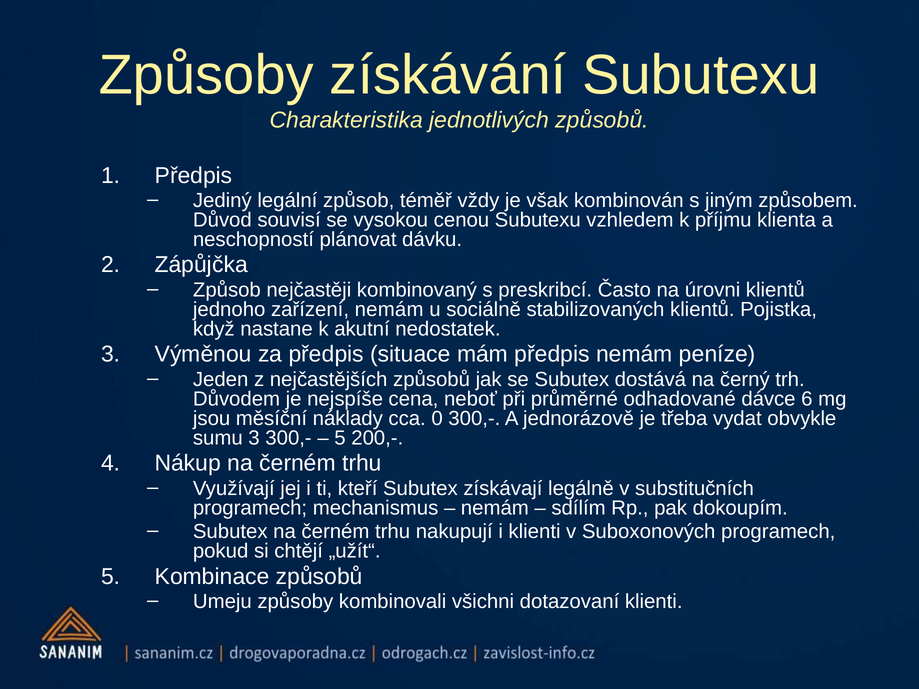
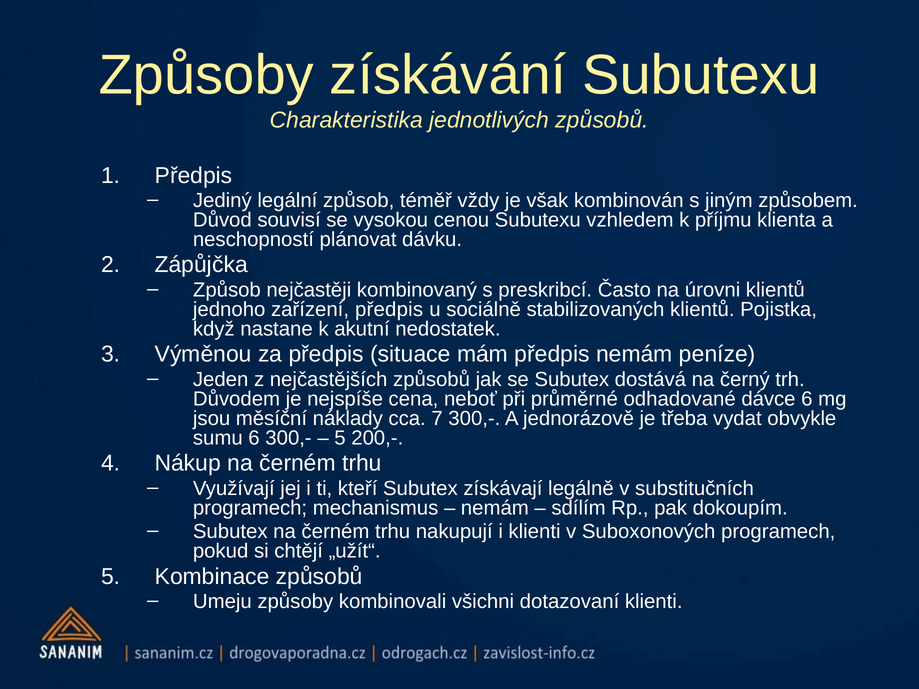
zařízení nemám: nemám -> předpis (389, 310)
0: 0 -> 7 (437, 419)
sumu 3: 3 -> 6 (254, 438)
